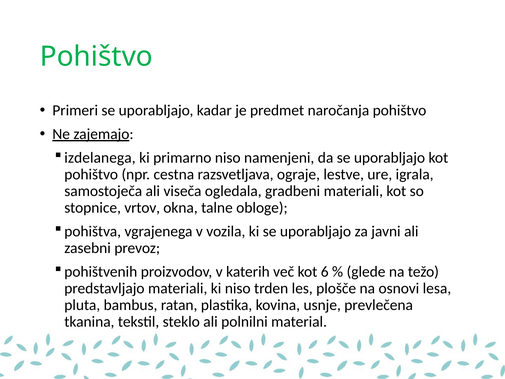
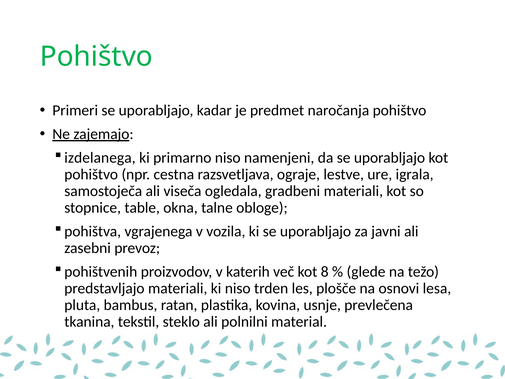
vrtov: vrtov -> table (142, 208)
6: 6 -> 8 (325, 272)
